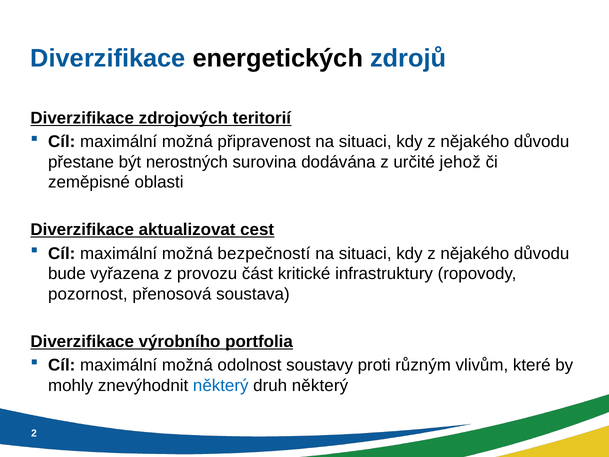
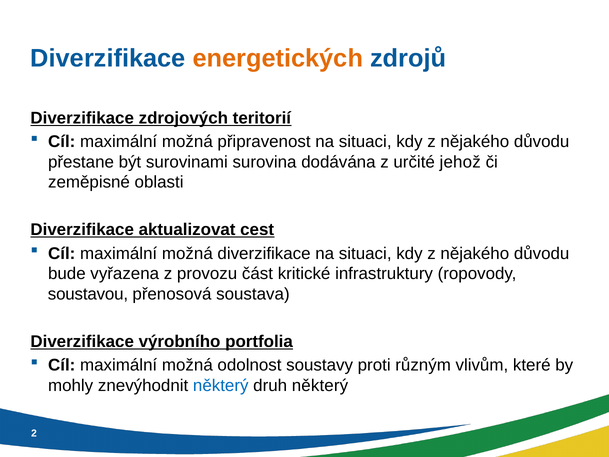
energetických colour: black -> orange (278, 58)
nerostných: nerostných -> surovinami (187, 162)
možná bezpečností: bezpečností -> diverzifikace (264, 253)
pozornost: pozornost -> soustavou (88, 294)
